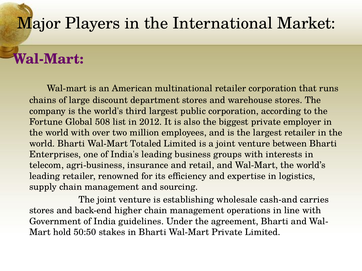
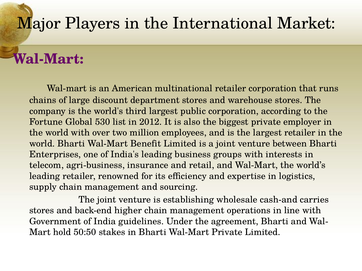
508: 508 -> 530 (103, 122)
Totaled: Totaled -> Benefit (146, 144)
